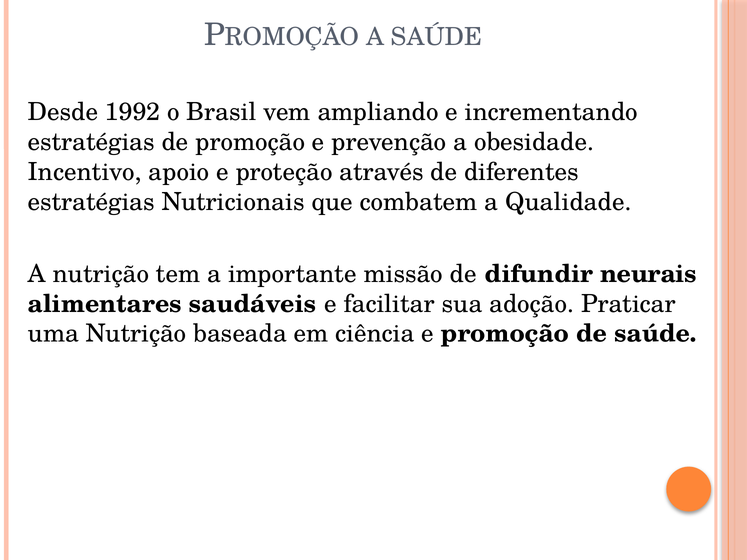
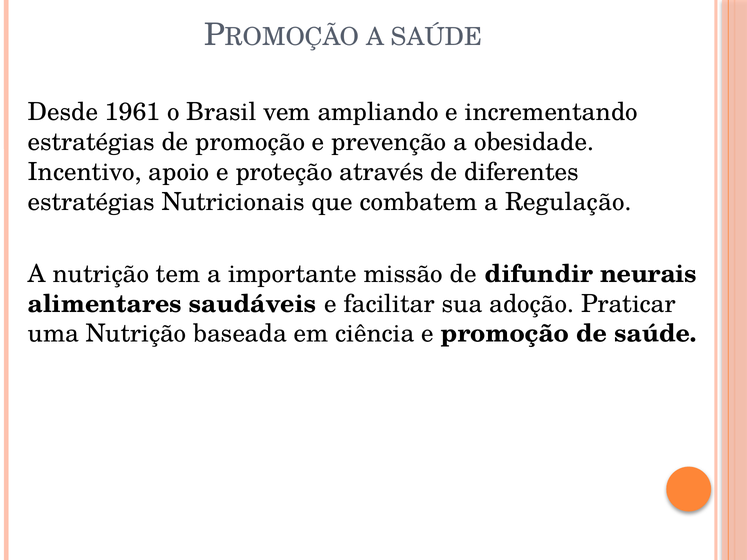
1992: 1992 -> 1961 (133, 112)
Qualidade: Qualidade -> Regulação (568, 202)
